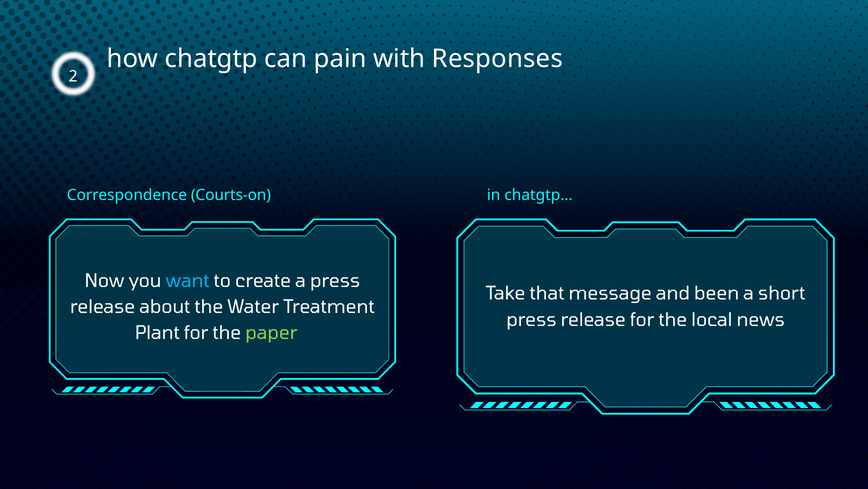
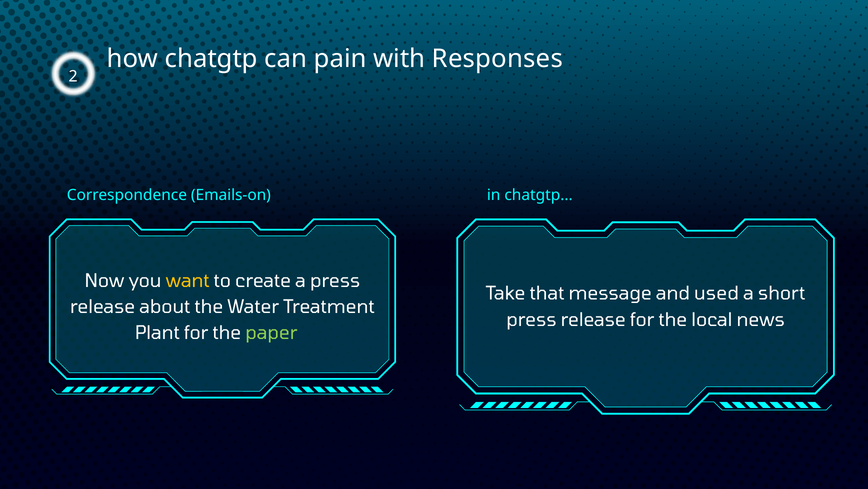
Courts-on: Courts-on -> Emails-on (231, 195)
want colour: light blue -> yellow (188, 280)
been: been -> used (716, 293)
